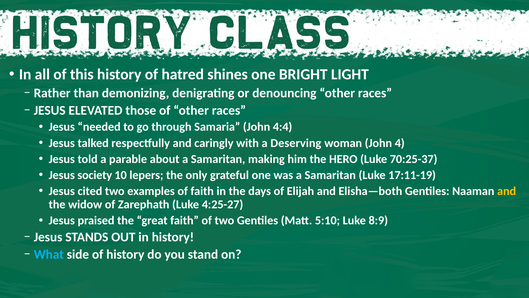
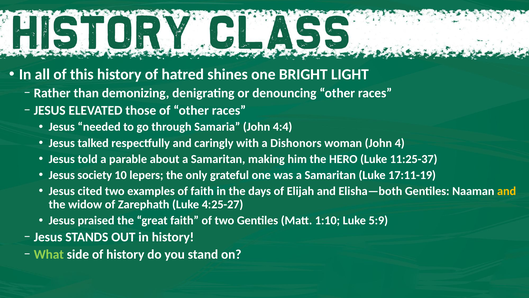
Deserving: Deserving -> Dishonors (296, 143)
70:25-37: 70:25-37 -> 11:25-37 (414, 159)
5:10: 5:10 -> 1:10 (327, 220)
8:9: 8:9 -> 5:9 (378, 220)
What colour: light blue -> light green (49, 254)
